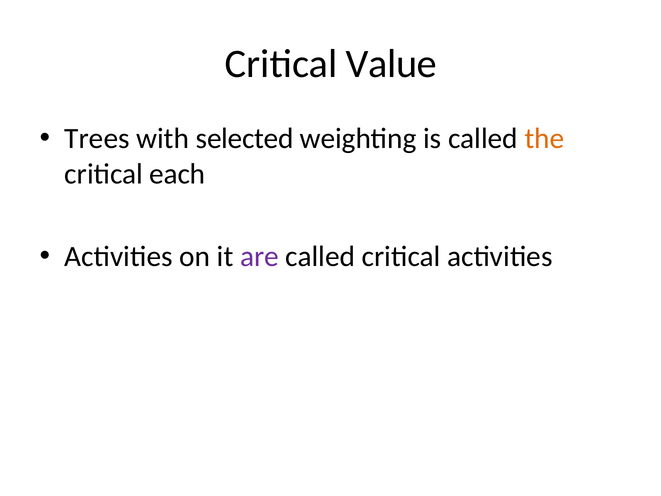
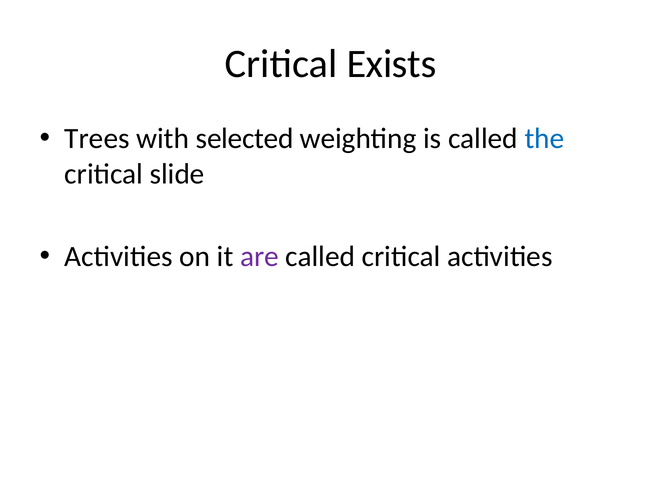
Value: Value -> Exists (391, 64)
the colour: orange -> blue (544, 139)
each: each -> slide (177, 174)
